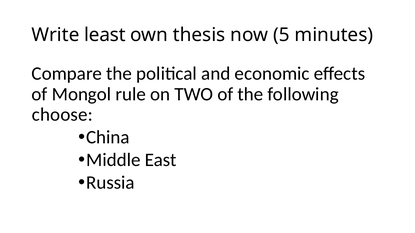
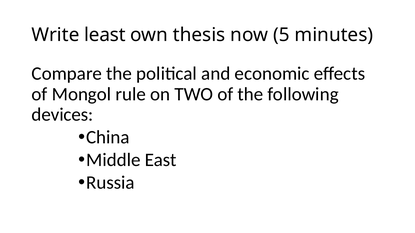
choose: choose -> devices (63, 115)
